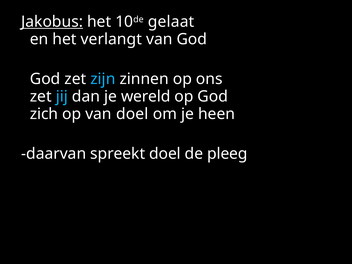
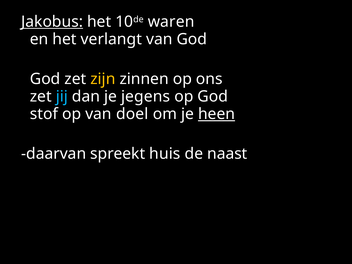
gelaat: gelaat -> waren (171, 22)
zijn colour: light blue -> yellow (103, 79)
wereld: wereld -> jegens (146, 96)
zich: zich -> stof (44, 114)
heen underline: none -> present (217, 114)
spreekt doel: doel -> huis (165, 154)
pleeg: pleeg -> naast (227, 154)
